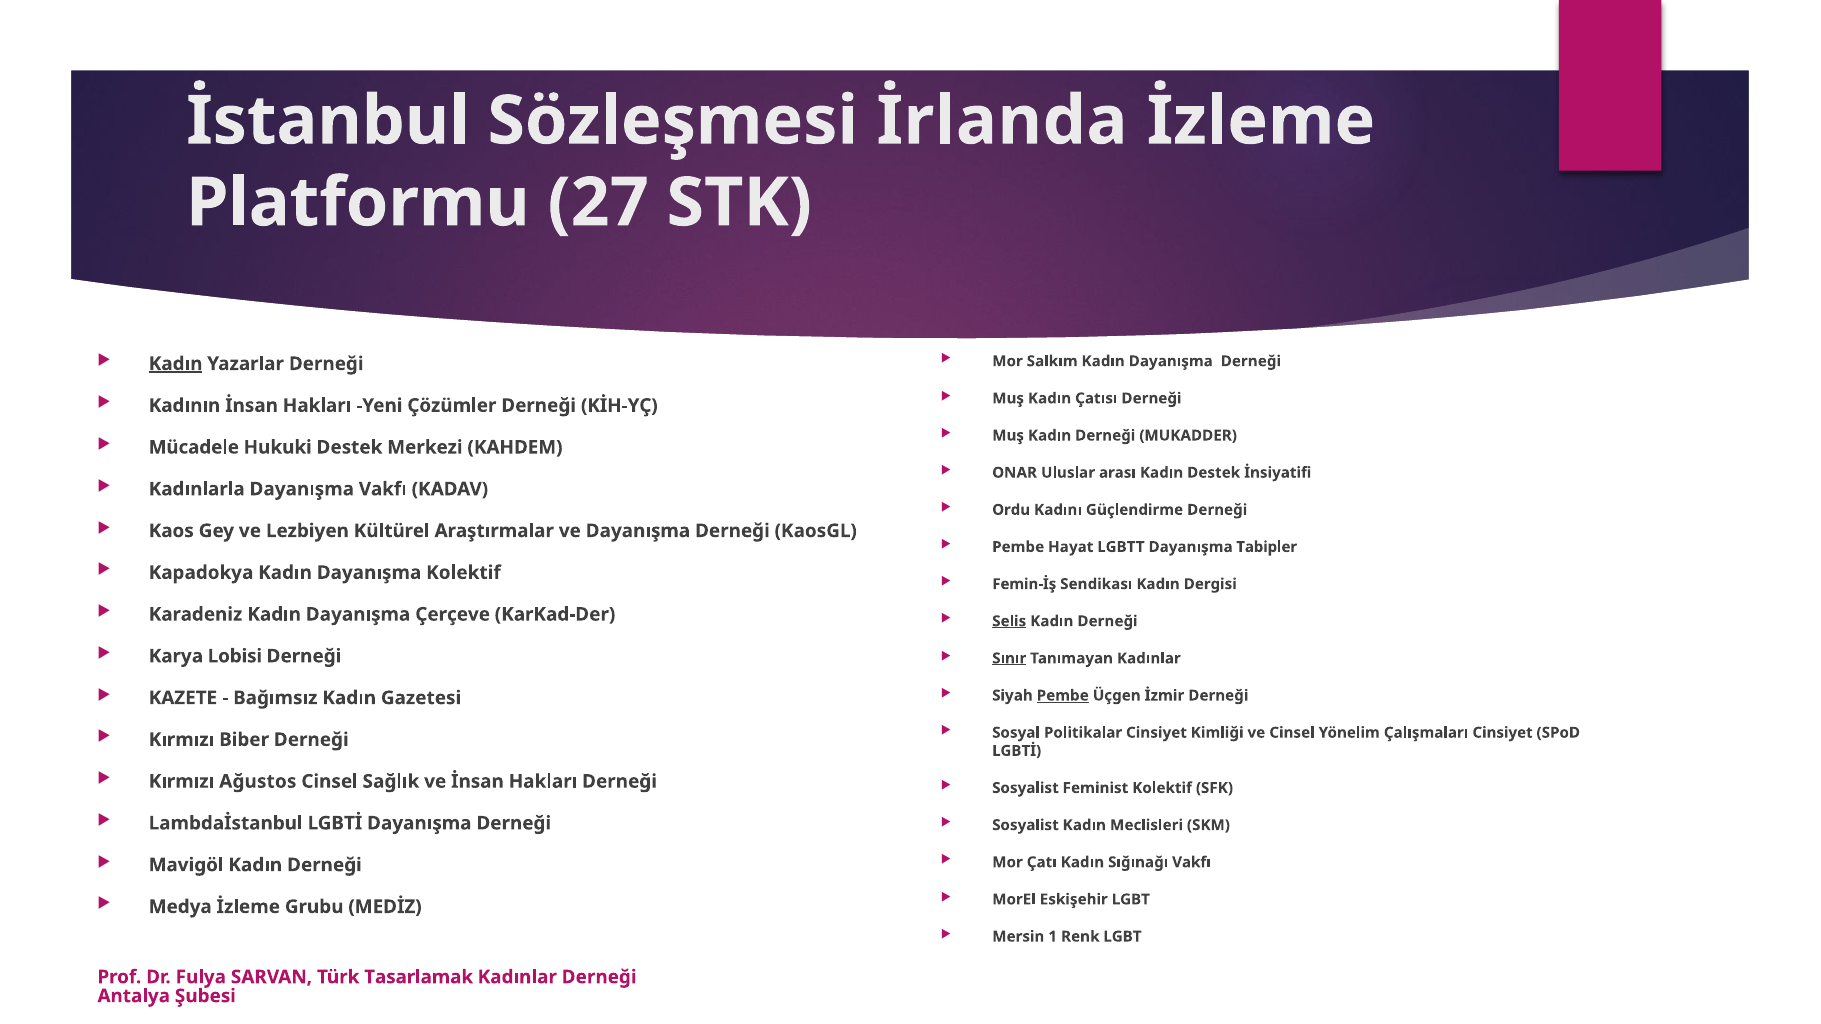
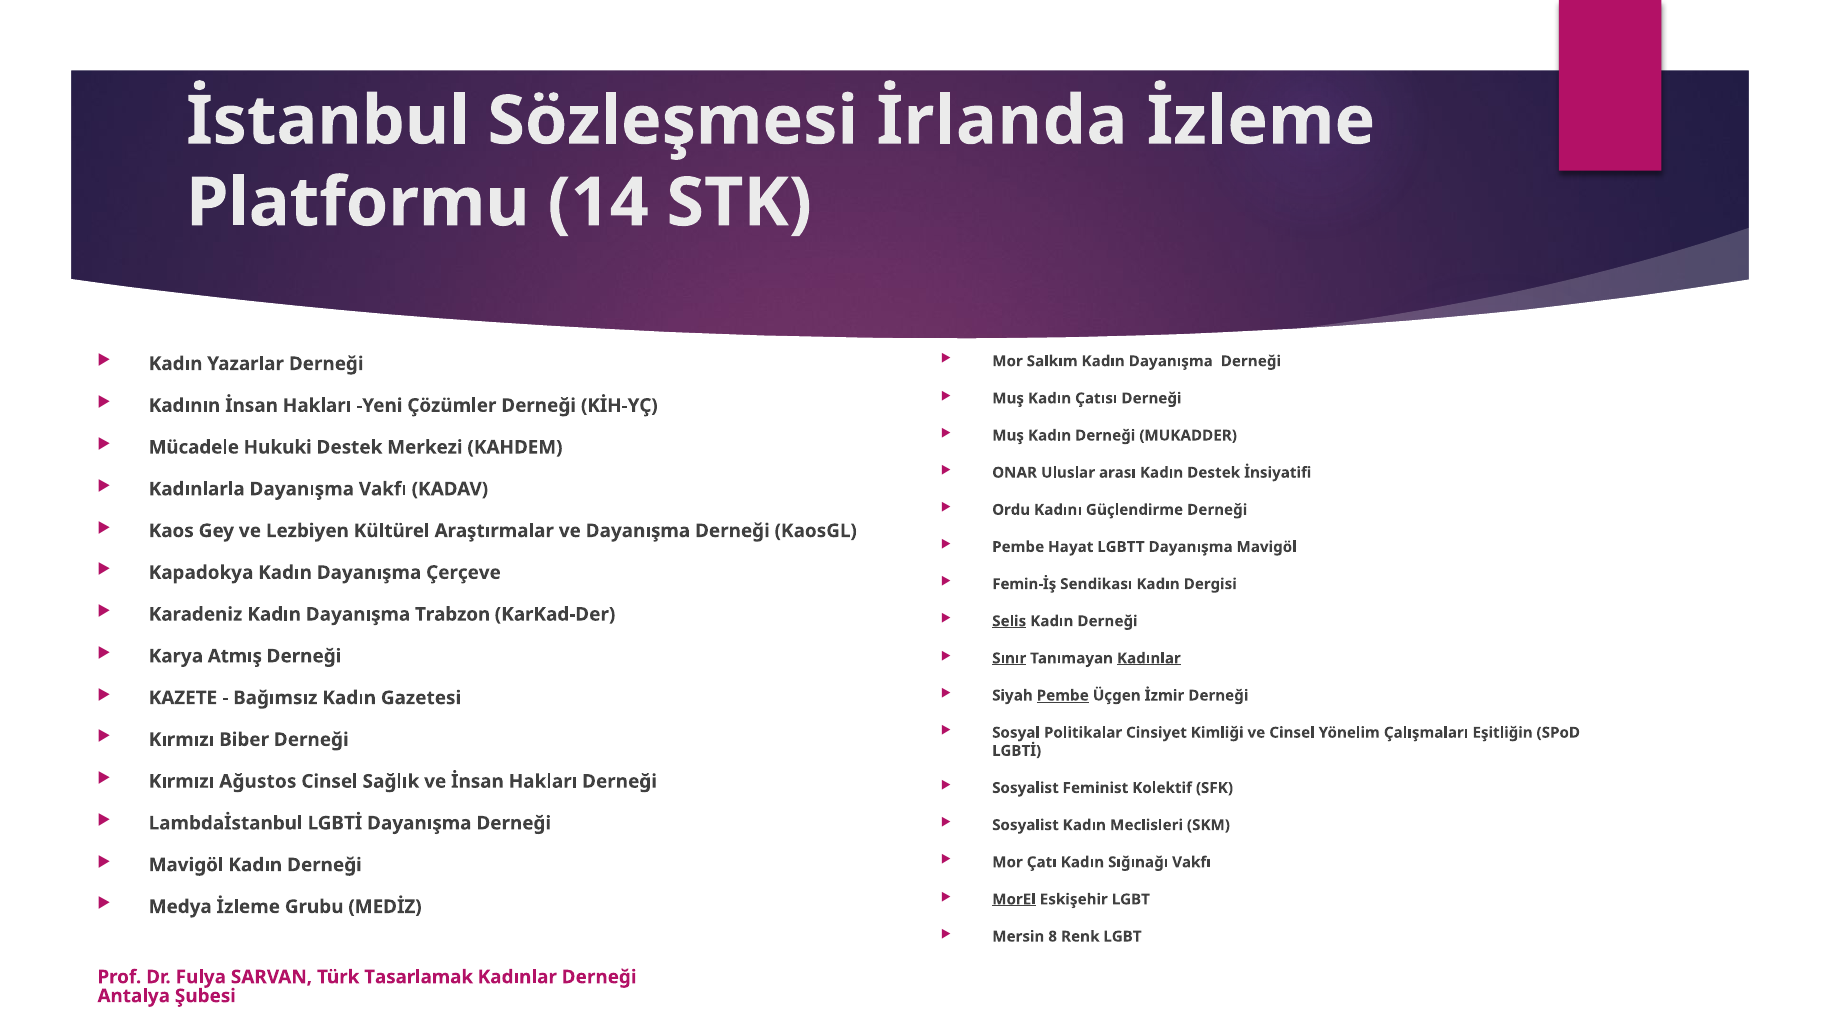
27: 27 -> 14 (598, 203)
Kadın underline: present -> none (176, 364)
Dayanışma Tabipler: Tabipler -> Mavigöl (1267, 547)
Dayanışma Kolektif: Kolektif -> Çerçeve (463, 573)
Çerçeve: Çerçeve -> Trabzon (453, 615)
Lobisi: Lobisi -> Atmış (235, 656)
Kadınlar underline: none -> present (1149, 659)
Çalışmaları Cinsiyet: Cinsiyet -> Eşitliğin (1503, 733)
MorEl underline: none -> present (1014, 900)
1: 1 -> 8 (1053, 937)
